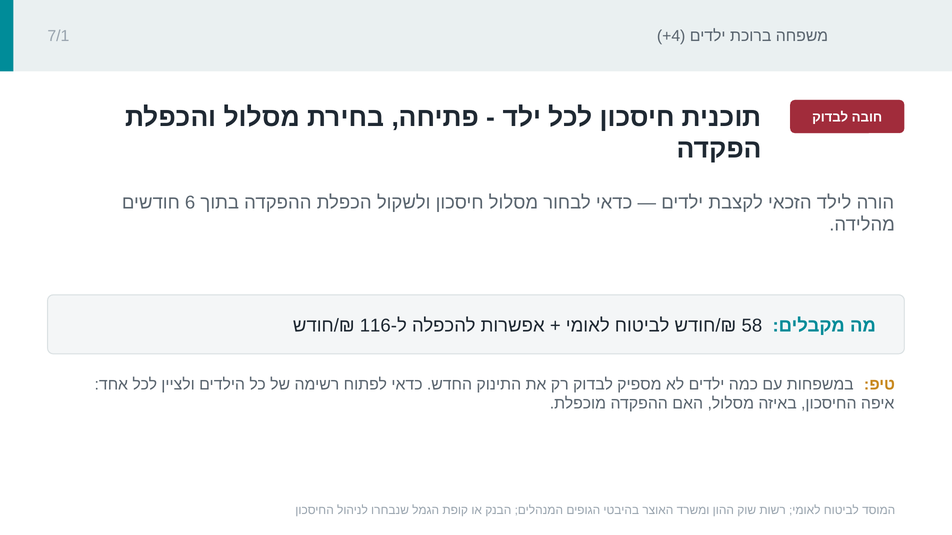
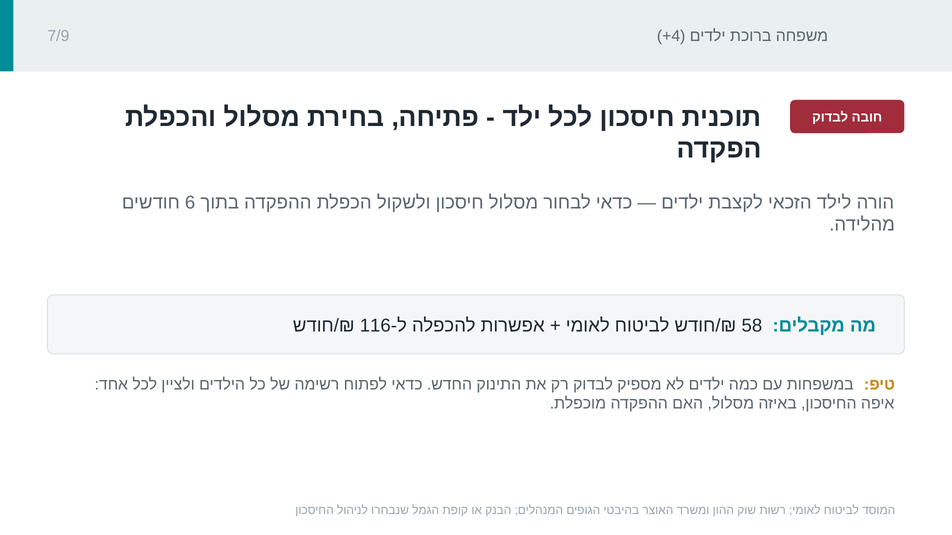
7/1: 7/1 -> 7/9 (58, 36)
